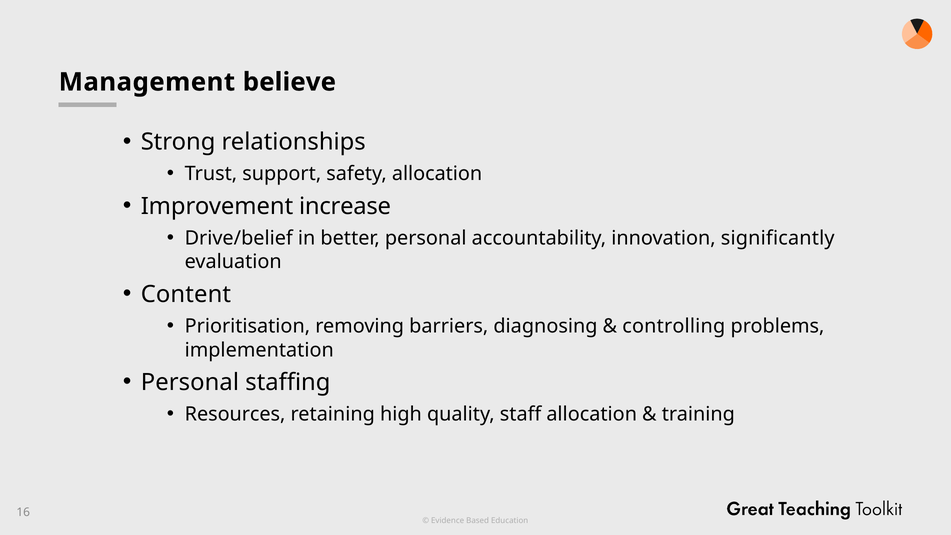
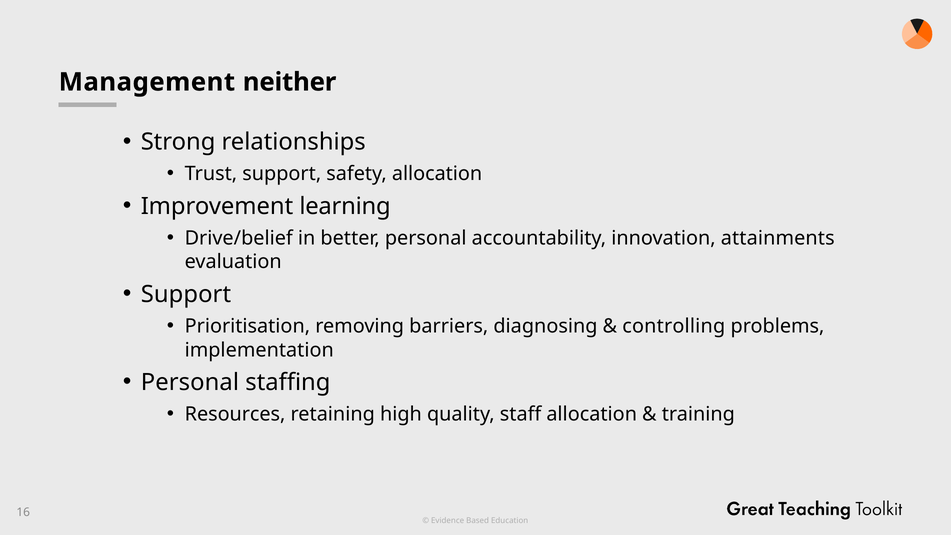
believe: believe -> neither (290, 82)
increase: increase -> learning (345, 206)
significantly: significantly -> attainments (778, 238)
Content: Content -> Support (186, 294)
